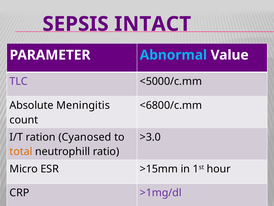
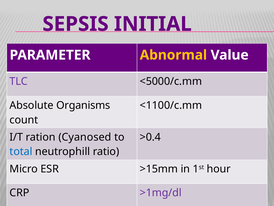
INTACT: INTACT -> INITIAL (153, 24)
Abnormal colour: light blue -> yellow (173, 55)
Meningitis: Meningitis -> Organisms (83, 105)
<6800/c.mm: <6800/c.mm -> <1100/c.mm (171, 105)
>3.0: >3.0 -> >0.4 (150, 137)
total colour: orange -> blue (21, 151)
